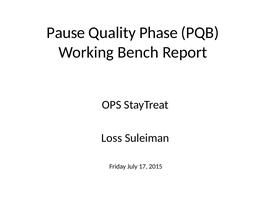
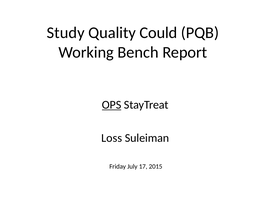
Pause: Pause -> Study (66, 33)
Phase: Phase -> Could (158, 33)
OPS underline: none -> present (112, 105)
